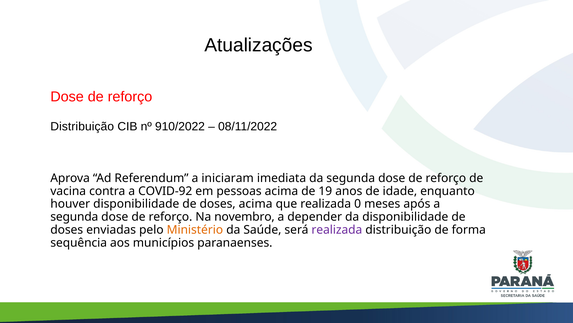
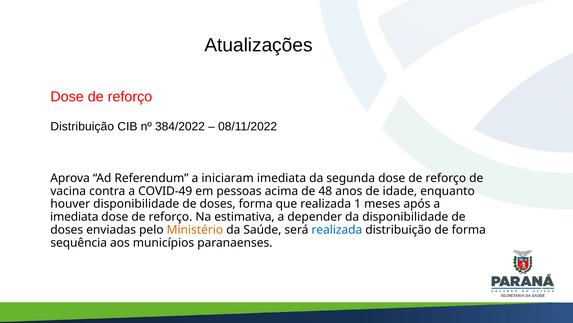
910/2022: 910/2022 -> 384/2022 (180, 126)
COVID-92: COVID-92 -> COVID-49 (165, 191)
19: 19 -> 48 (325, 191)
doses acima: acima -> forma (256, 204)
0: 0 -> 1 (358, 204)
segunda: segunda -> imediata (74, 217)
novembro: novembro -> estimativa (244, 217)
realizada colour: purple -> blue (337, 229)
